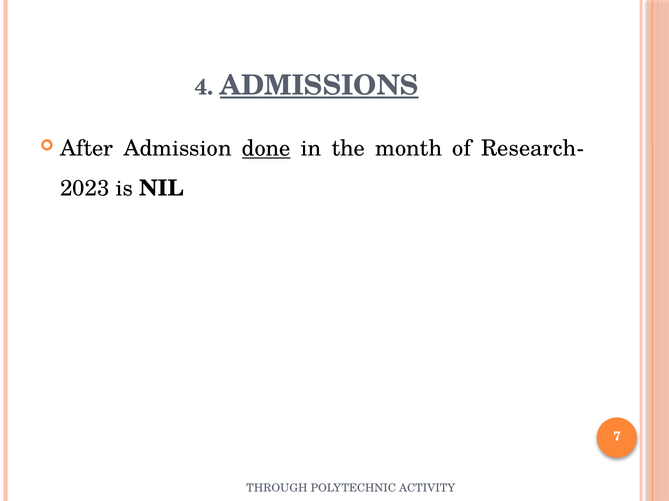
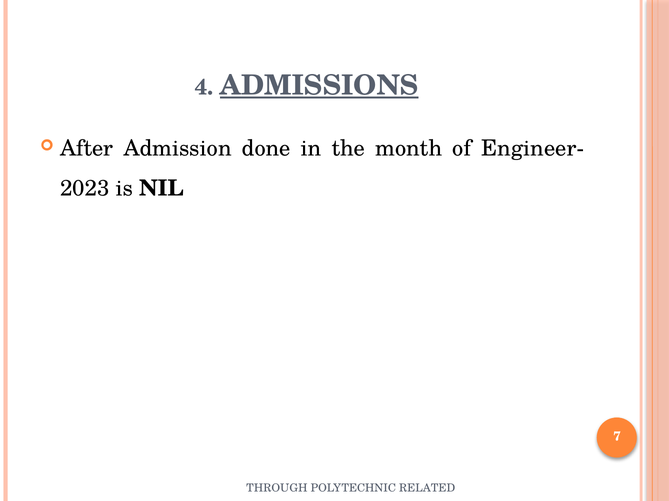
done underline: present -> none (266, 149)
Research-: Research- -> Engineer- (533, 149)
ACTIVITY: ACTIVITY -> RELATED (427, 489)
